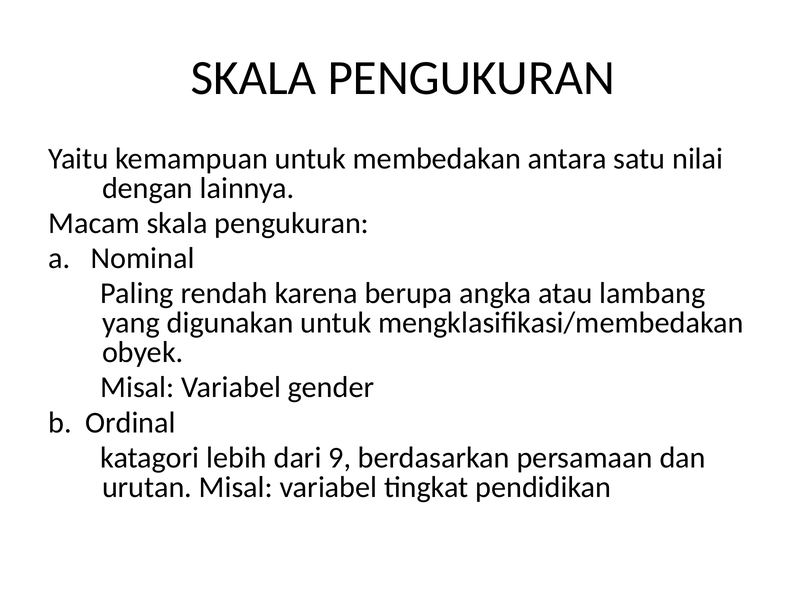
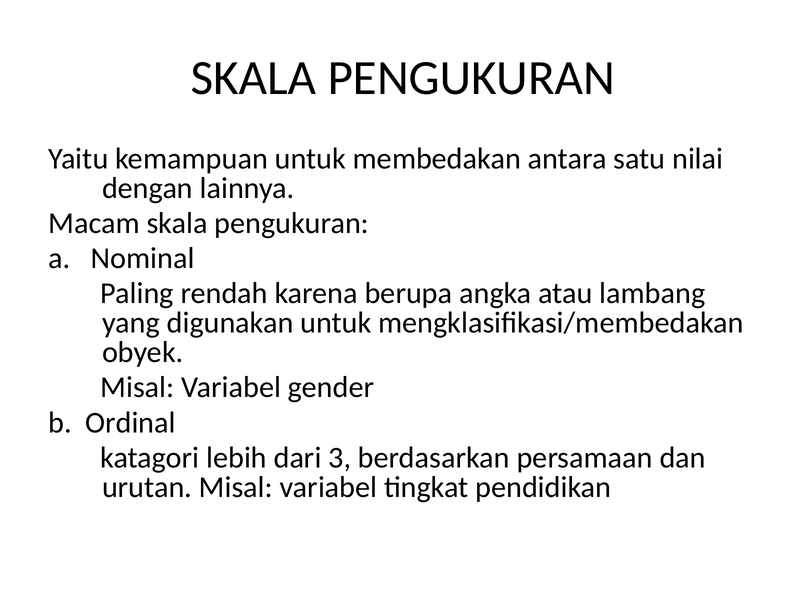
9: 9 -> 3 (340, 457)
